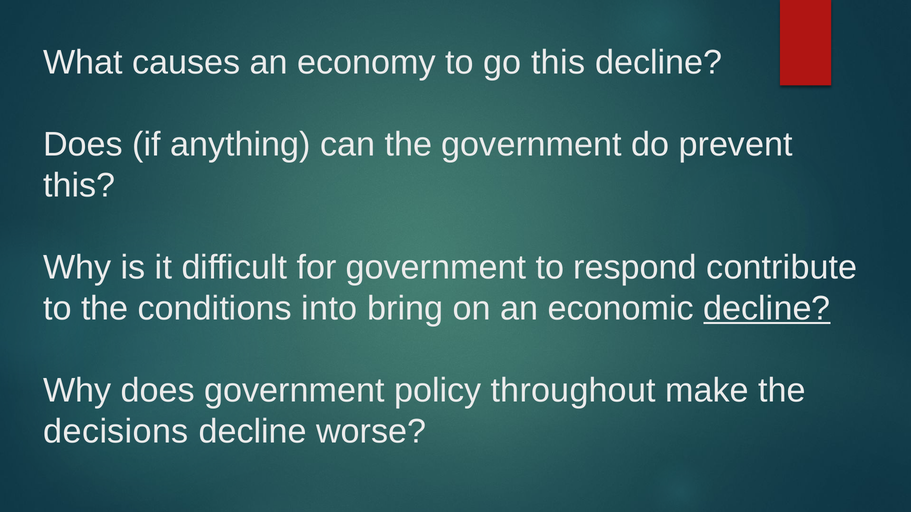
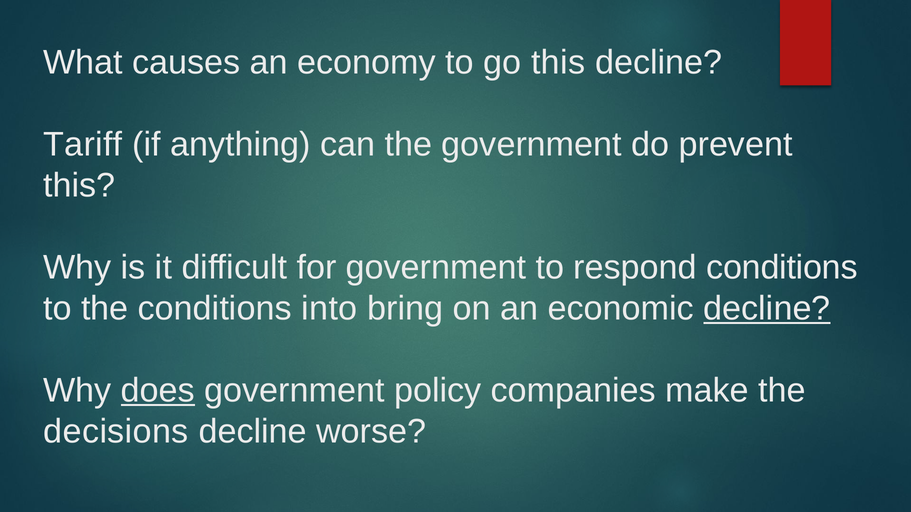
Does: Does -> Tariff (83, 145)
respond contribute: contribute -> conditions (782, 268)
does underline: none -> present (158, 391)
throughout: throughout -> companies (573, 391)
